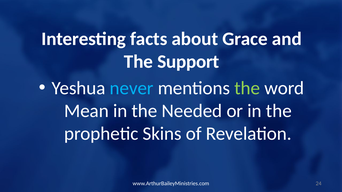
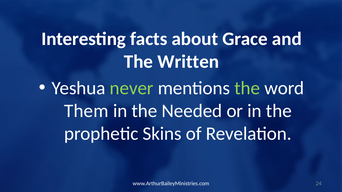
Support: Support -> Written (188, 62)
never colour: light blue -> light green (132, 88)
Mean: Mean -> Them (86, 111)
